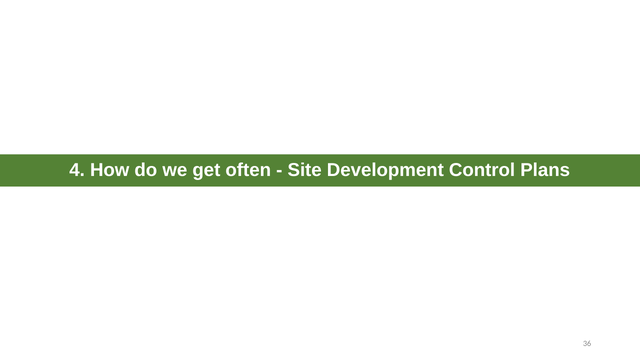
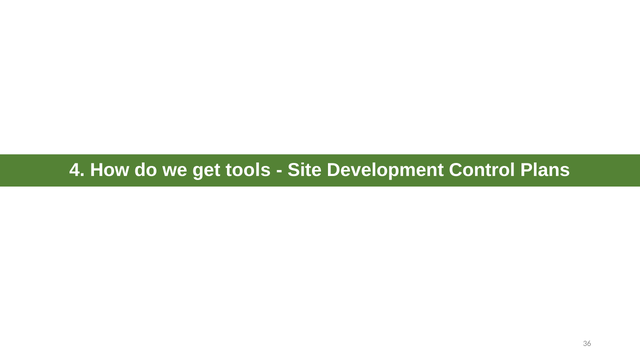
often: often -> tools (248, 170)
